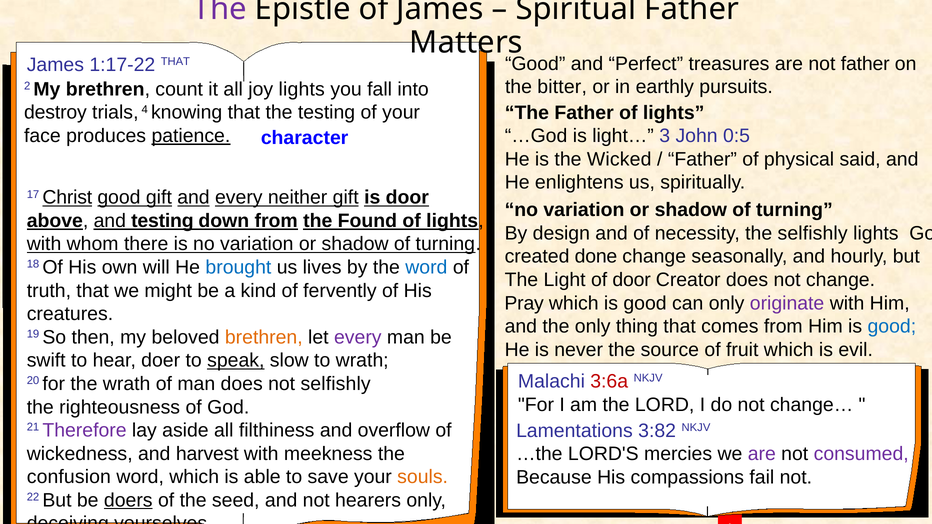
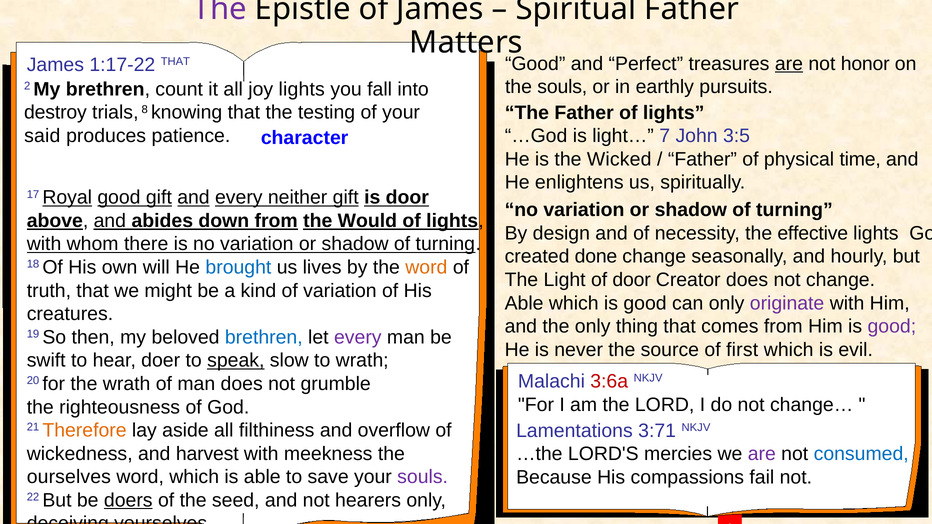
are underline: none -> present (789, 64)
not father: father -> honor (865, 64)
the bitter: bitter -> souls (562, 87)
4: 4 -> 8 (145, 109)
face: face -> said (42, 136)
patience underline: present -> none (191, 136)
3: 3 -> 7 (665, 136)
0:5: 0:5 -> 3:5 (737, 136)
said: said -> time (860, 159)
Christ: Christ -> Royal (67, 198)
and testing: testing -> abides (162, 221)
Found: Found -> Would (367, 221)
the selfishly: selfishly -> effective (813, 233)
word colour: blue -> orange (426, 267)
of fervently: fervently -> variation (340, 291)
Pray: Pray -> Able (524, 303)
good colour: blue -> purple (892, 327)
brethren colour: orange -> blue (264, 337)
fruit: fruit -> first (742, 350)
not selfishly: selfishly -> grumble (336, 384)
3:82: 3:82 -> 3:71 (657, 431)
Therefore colour: purple -> orange (85, 431)
consumed colour: purple -> blue (861, 454)
confusion: confusion -> ourselves (69, 477)
souls colour: orange -> purple (423, 477)
